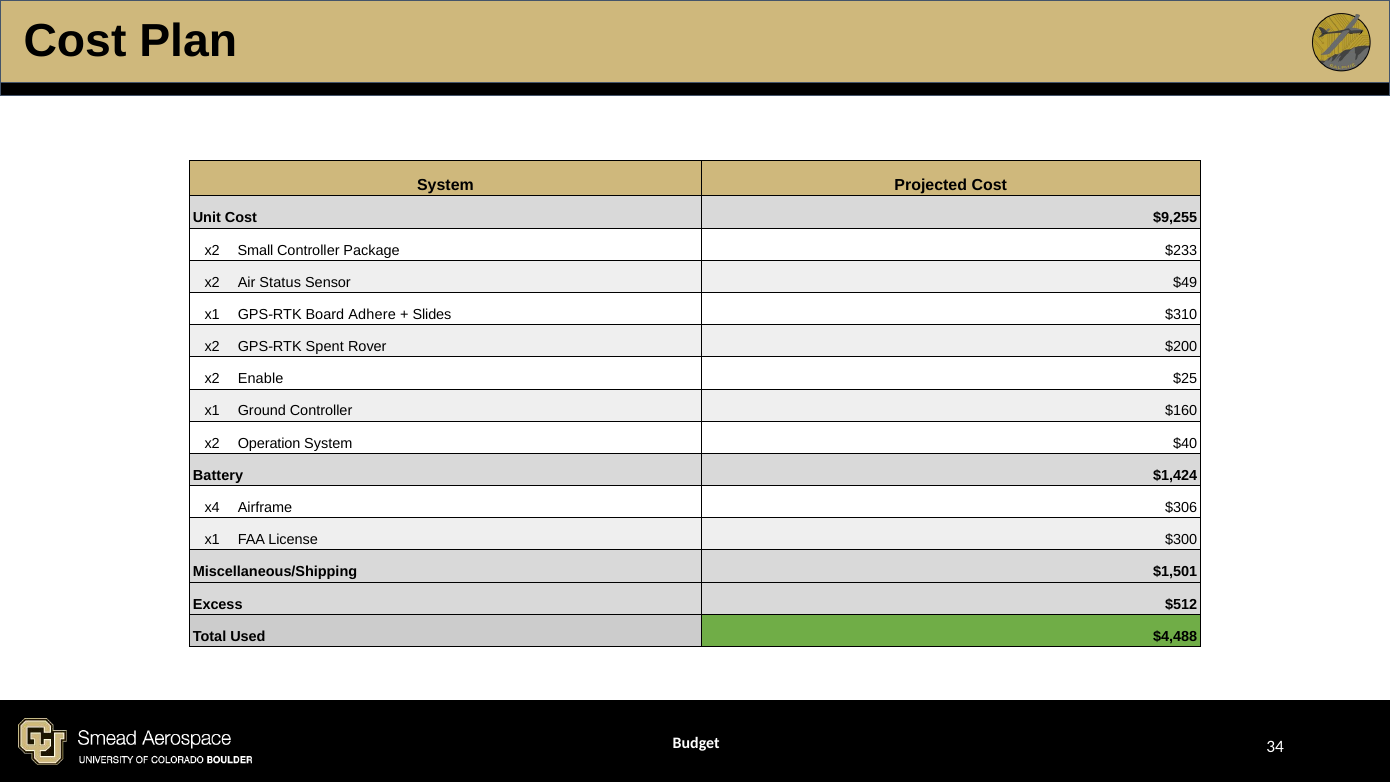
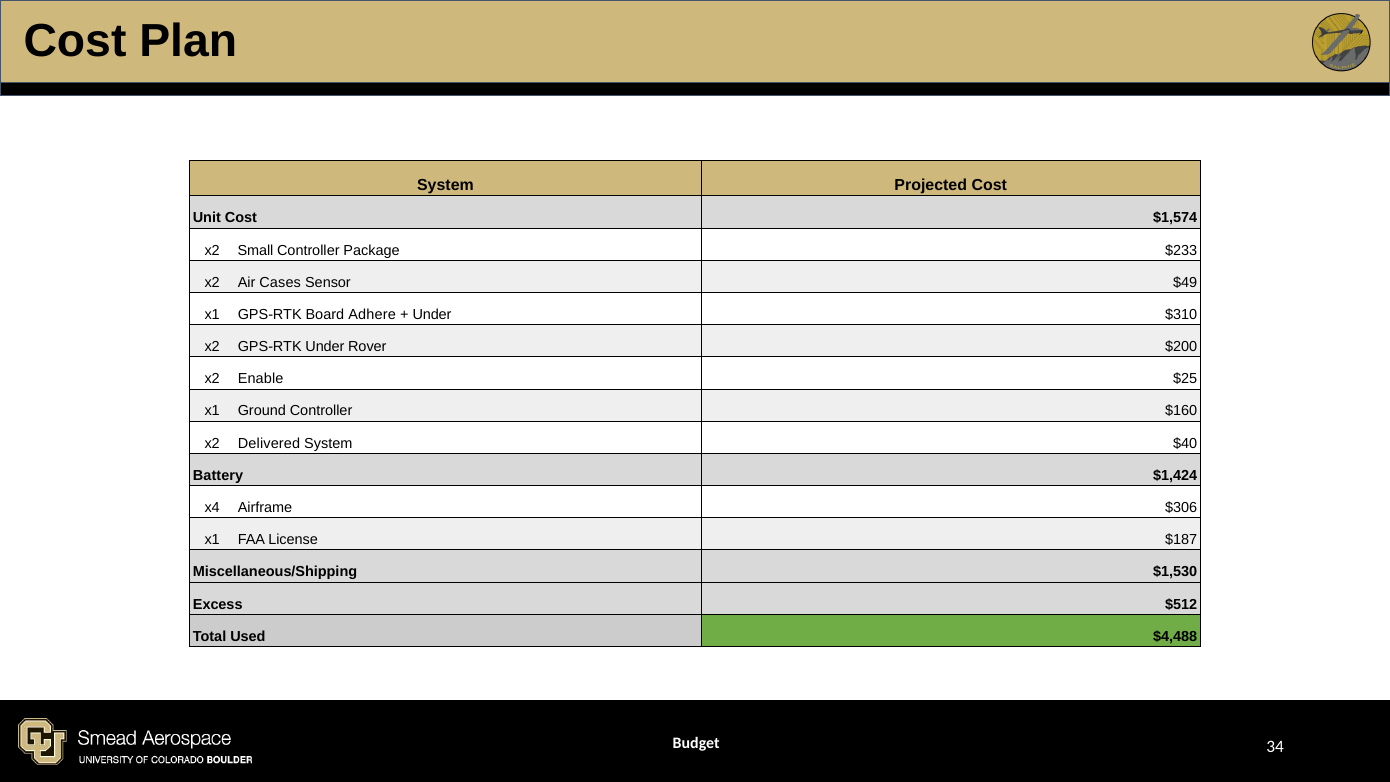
$9,255: $9,255 -> $1,574 (1175, 218)
Status: Status -> Cases (280, 282)
Slides: Slides -> Under (432, 315)
GPS-RTK Spent: Spent -> Under (325, 347)
Operation: Operation -> Delivered (269, 443)
$300: $300 -> $187 (1181, 540)
$1,501: $1,501 -> $1,530 (1175, 572)
